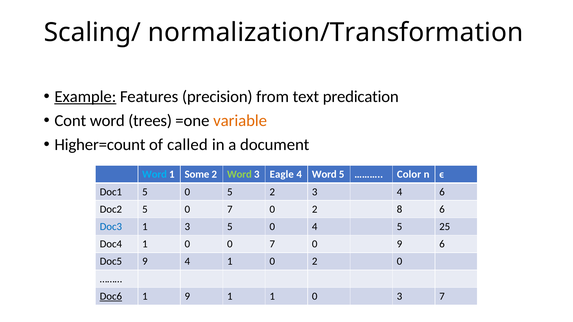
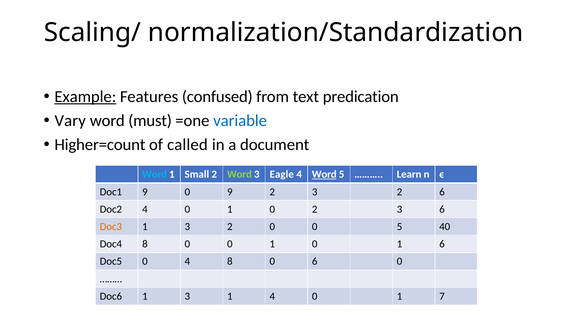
normalization/Transformation: normalization/Transformation -> normalization/Standardization (336, 32)
precision: precision -> confused (217, 97)
Cont: Cont -> Vary (70, 121)
trees: trees -> must (150, 121)
variable colour: orange -> blue (240, 121)
Some: Some -> Small (197, 175)
Word underline: none -> present (324, 175)
Color: Color -> Learn (409, 175)
Doc1 5: 5 -> 9 (145, 192)
0 5: 5 -> 9 (230, 192)
2 3 4: 4 -> 2 (400, 192)
Doc2 5: 5 -> 4 (145, 209)
7: 7 -> 1 (230, 209)
0 2 8: 8 -> 3 (400, 209)
Doc3 colour: blue -> orange (111, 227)
1 3 5: 5 -> 2 (230, 227)
4: 4 -> 0 (315, 227)
25: 25 -> 40 (445, 227)
Doc4 1: 1 -> 8 (145, 244)
0 0 7: 7 -> 1 (272, 244)
9: 9 -> 1 (400, 244)
Doc5 9: 9 -> 0 (145, 262)
4 1: 1 -> 8 (230, 262)
2: 2 -> 6 (315, 262)
Doc6 underline: present -> none (111, 297)
9: 9 -> 3 (187, 297)
1 1: 1 -> 4 (272, 297)
3: 3 -> 1 (400, 297)
